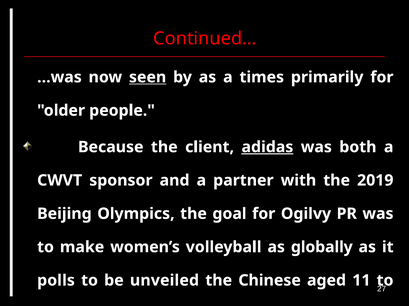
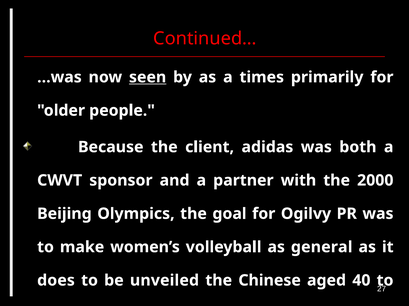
adidas underline: present -> none (267, 147)
2019: 2019 -> 2000 (375, 181)
globally: globally -> general (322, 248)
polls: polls -> does (56, 281)
11: 11 -> 40 (361, 281)
